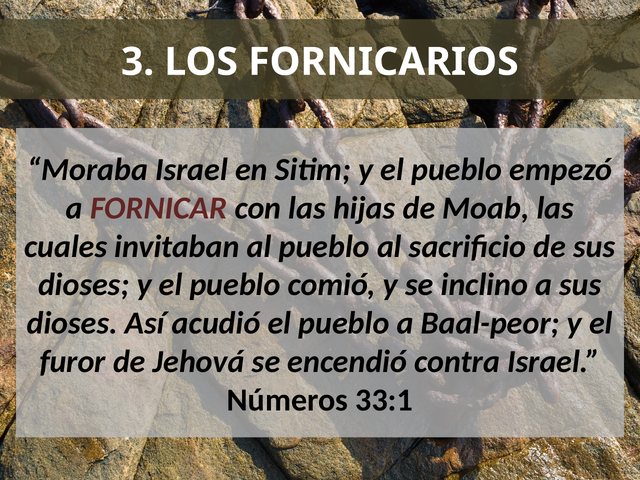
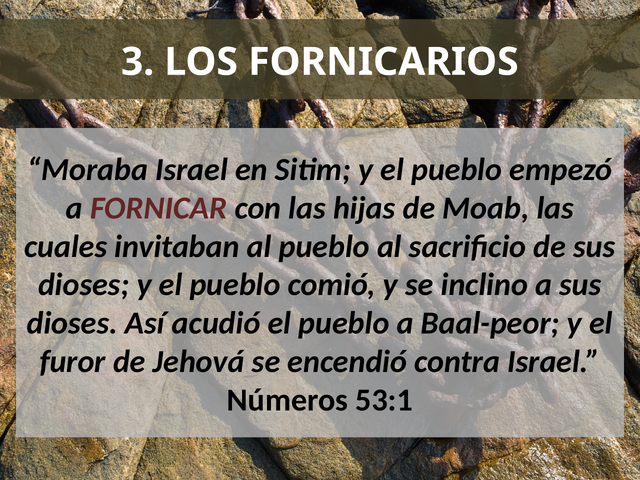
33:1: 33:1 -> 53:1 (384, 400)
